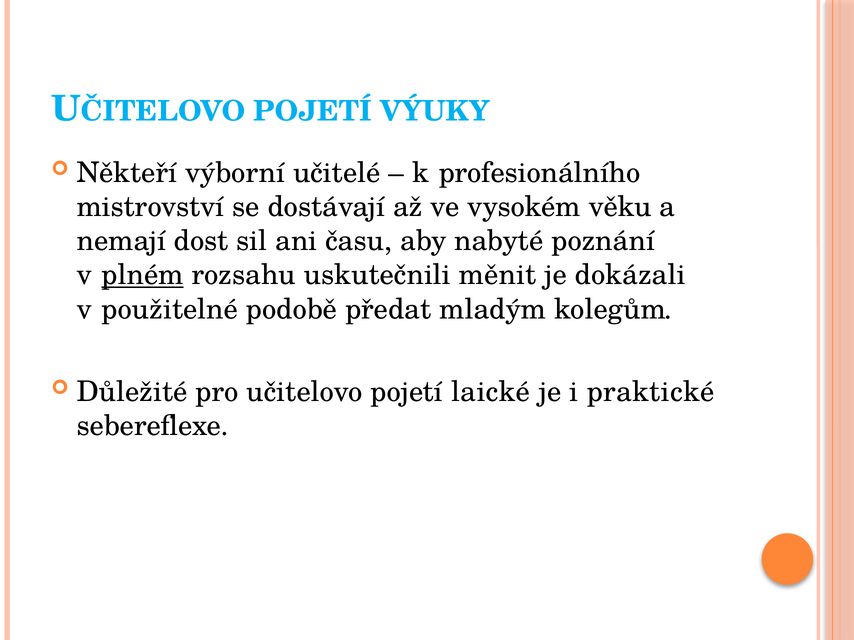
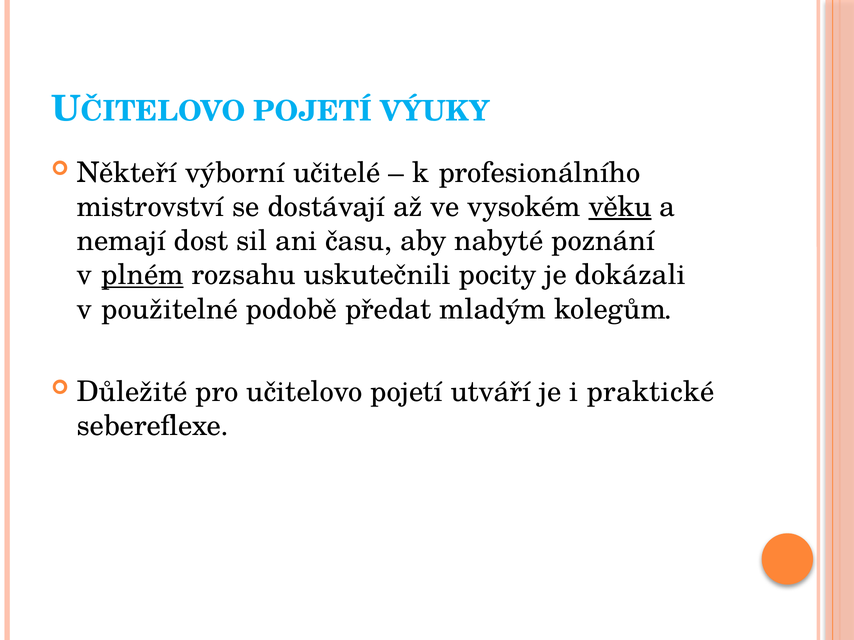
věku underline: none -> present (620, 207)
měnit: měnit -> pocity (498, 275)
laické: laické -> utváří (491, 392)
